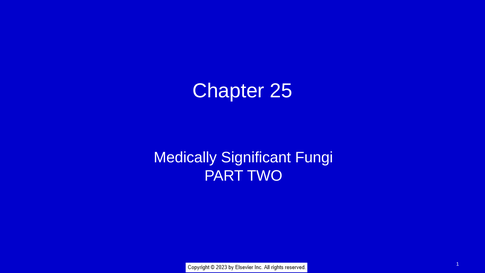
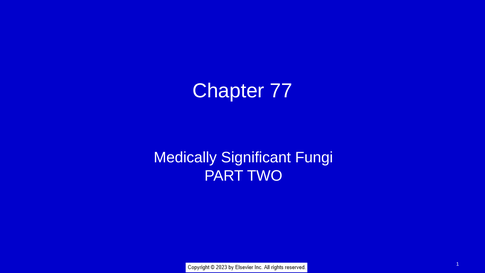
25: 25 -> 77 (281, 91)
